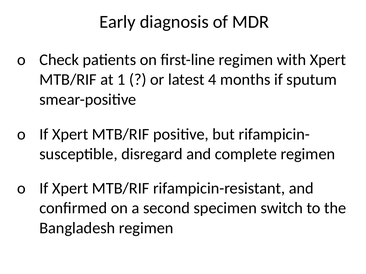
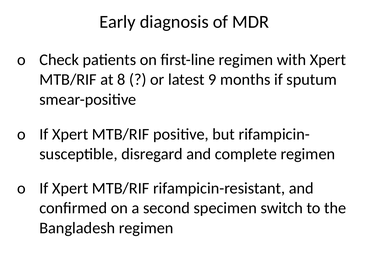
1: 1 -> 8 (121, 80)
4: 4 -> 9 (212, 80)
